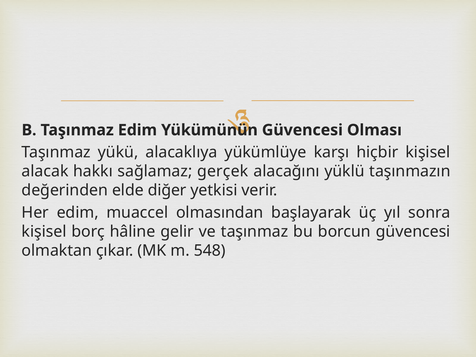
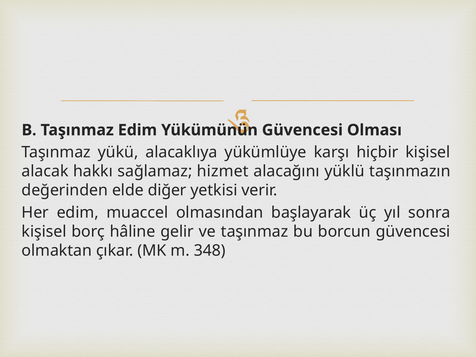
gerçek: gerçek -> hizmet (223, 171)
548: 548 -> 348 (210, 251)
